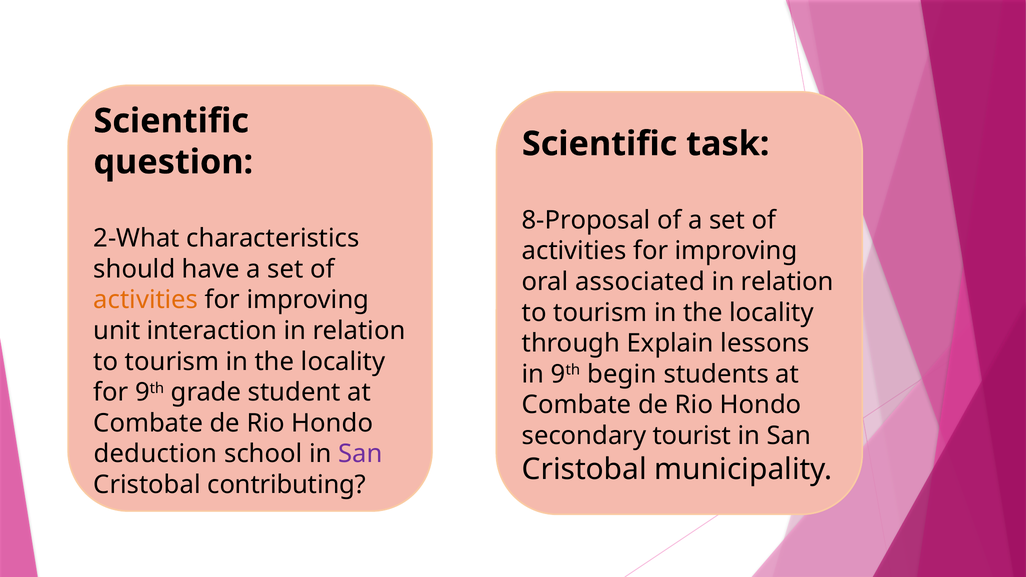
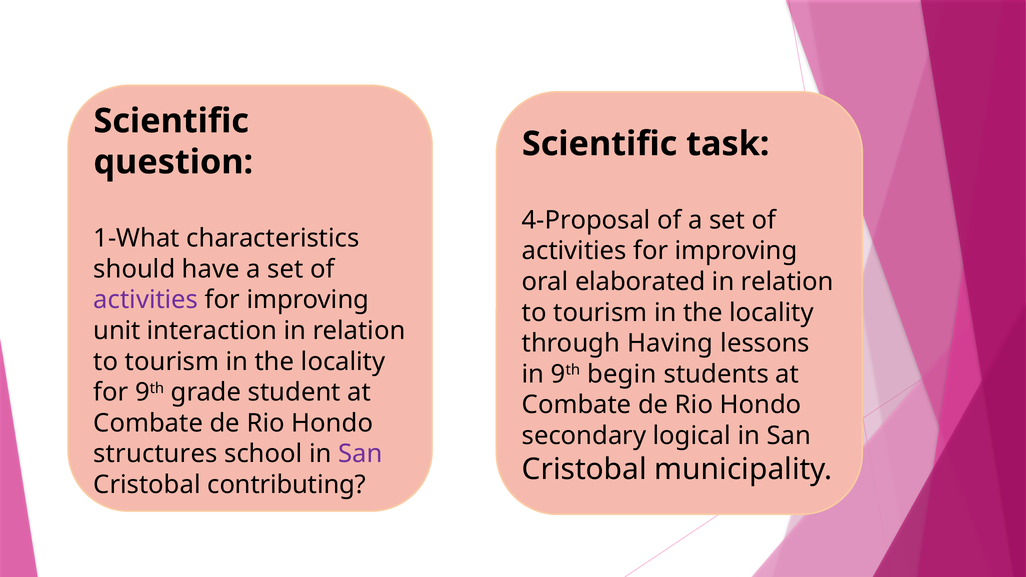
8-Proposal: 8-Proposal -> 4-Proposal (586, 220)
2-What: 2-What -> 1-What (137, 238)
associated: associated -> elaborated (640, 282)
activities colour: orange -> purple (146, 300)
Explain: Explain -> Having (670, 343)
tourist: tourist -> logical (692, 436)
deduction: deduction -> structures (156, 454)
